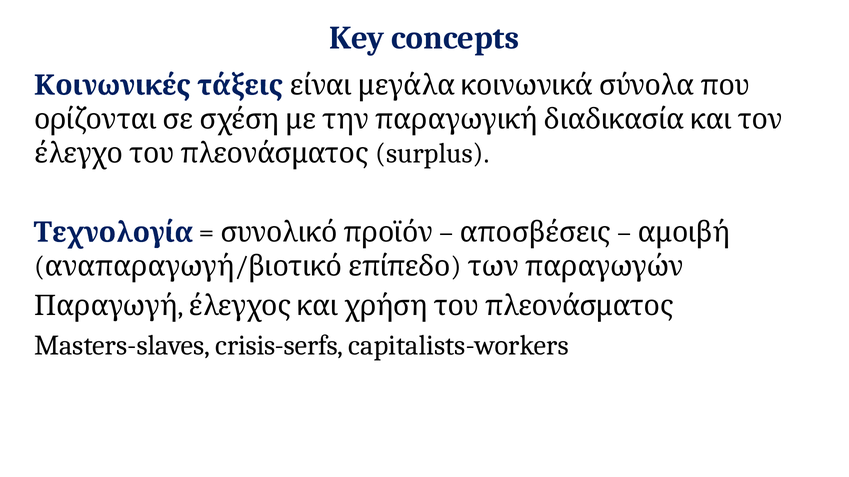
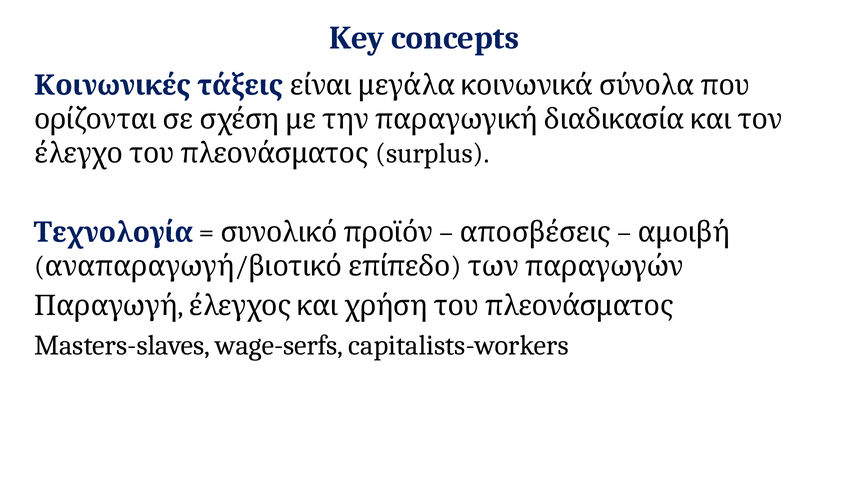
crisis-serfs: crisis-serfs -> wage-serfs (279, 346)
